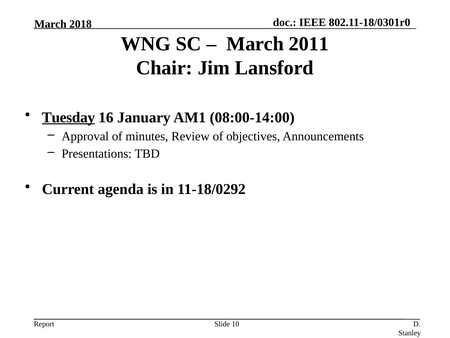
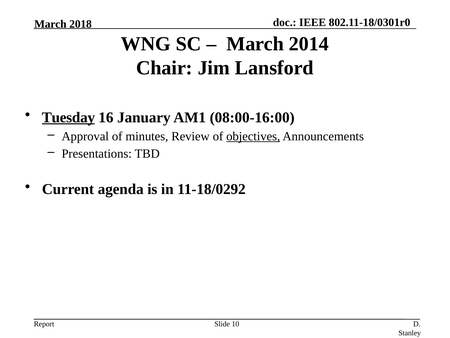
2011: 2011 -> 2014 (309, 44)
08:00-14:00: 08:00-14:00 -> 08:00-16:00 (252, 117)
objectives underline: none -> present (253, 136)
